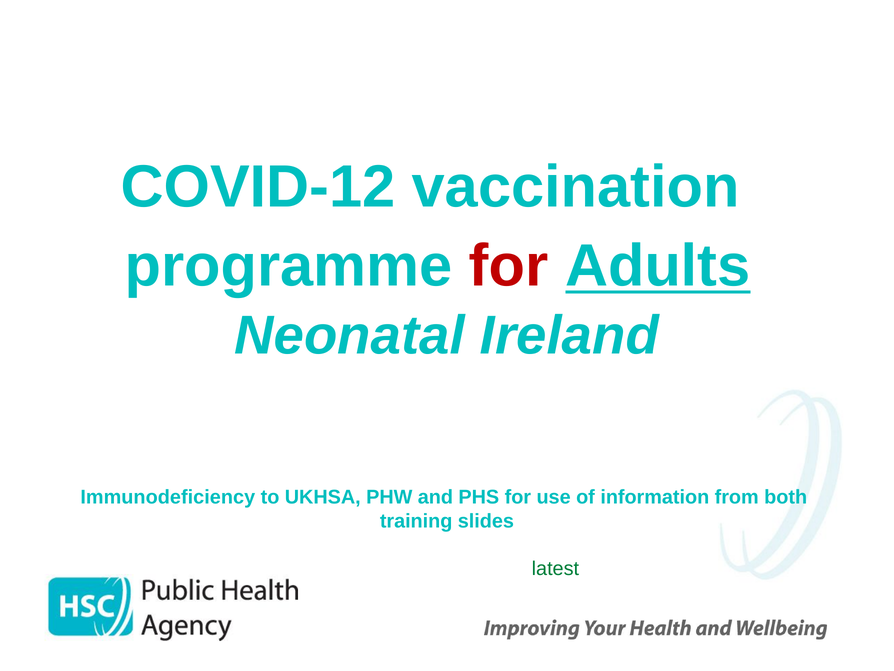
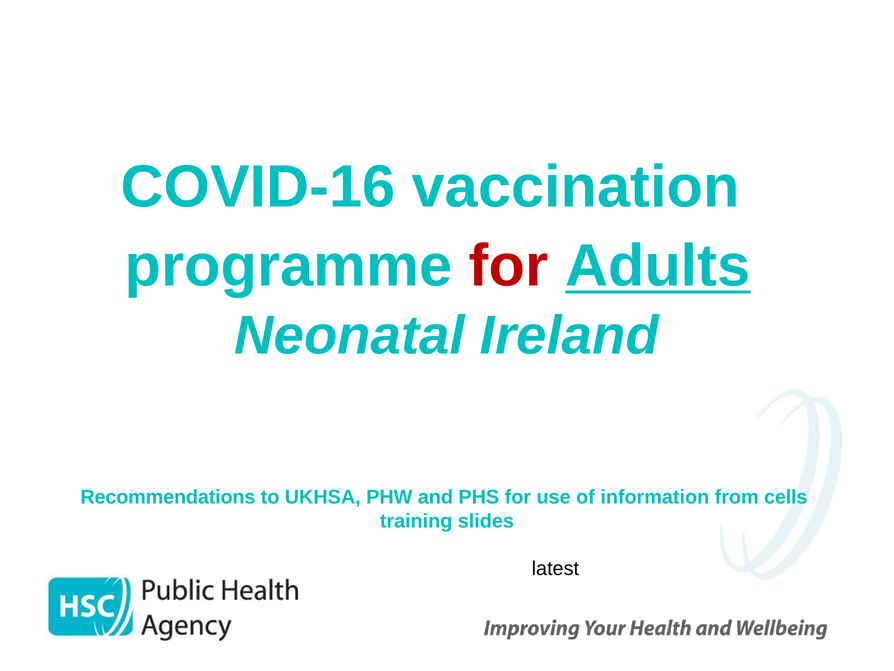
COVID-12: COVID-12 -> COVID-16 (258, 187)
Immunodeficiency: Immunodeficiency -> Recommendations (168, 497)
both: both -> cells (786, 497)
latest colour: green -> black (555, 568)
